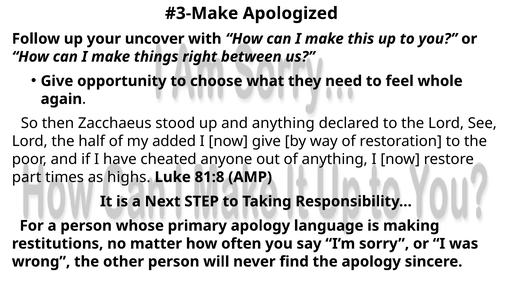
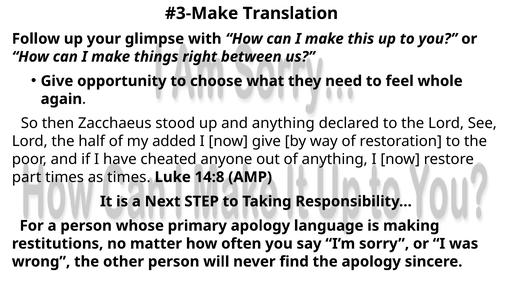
Apologized: Apologized -> Translation (290, 13)
uncover: uncover -> glimpse (155, 39)
as highs: highs -> times (129, 177)
81:8: 81:8 -> 14:8 (210, 177)
